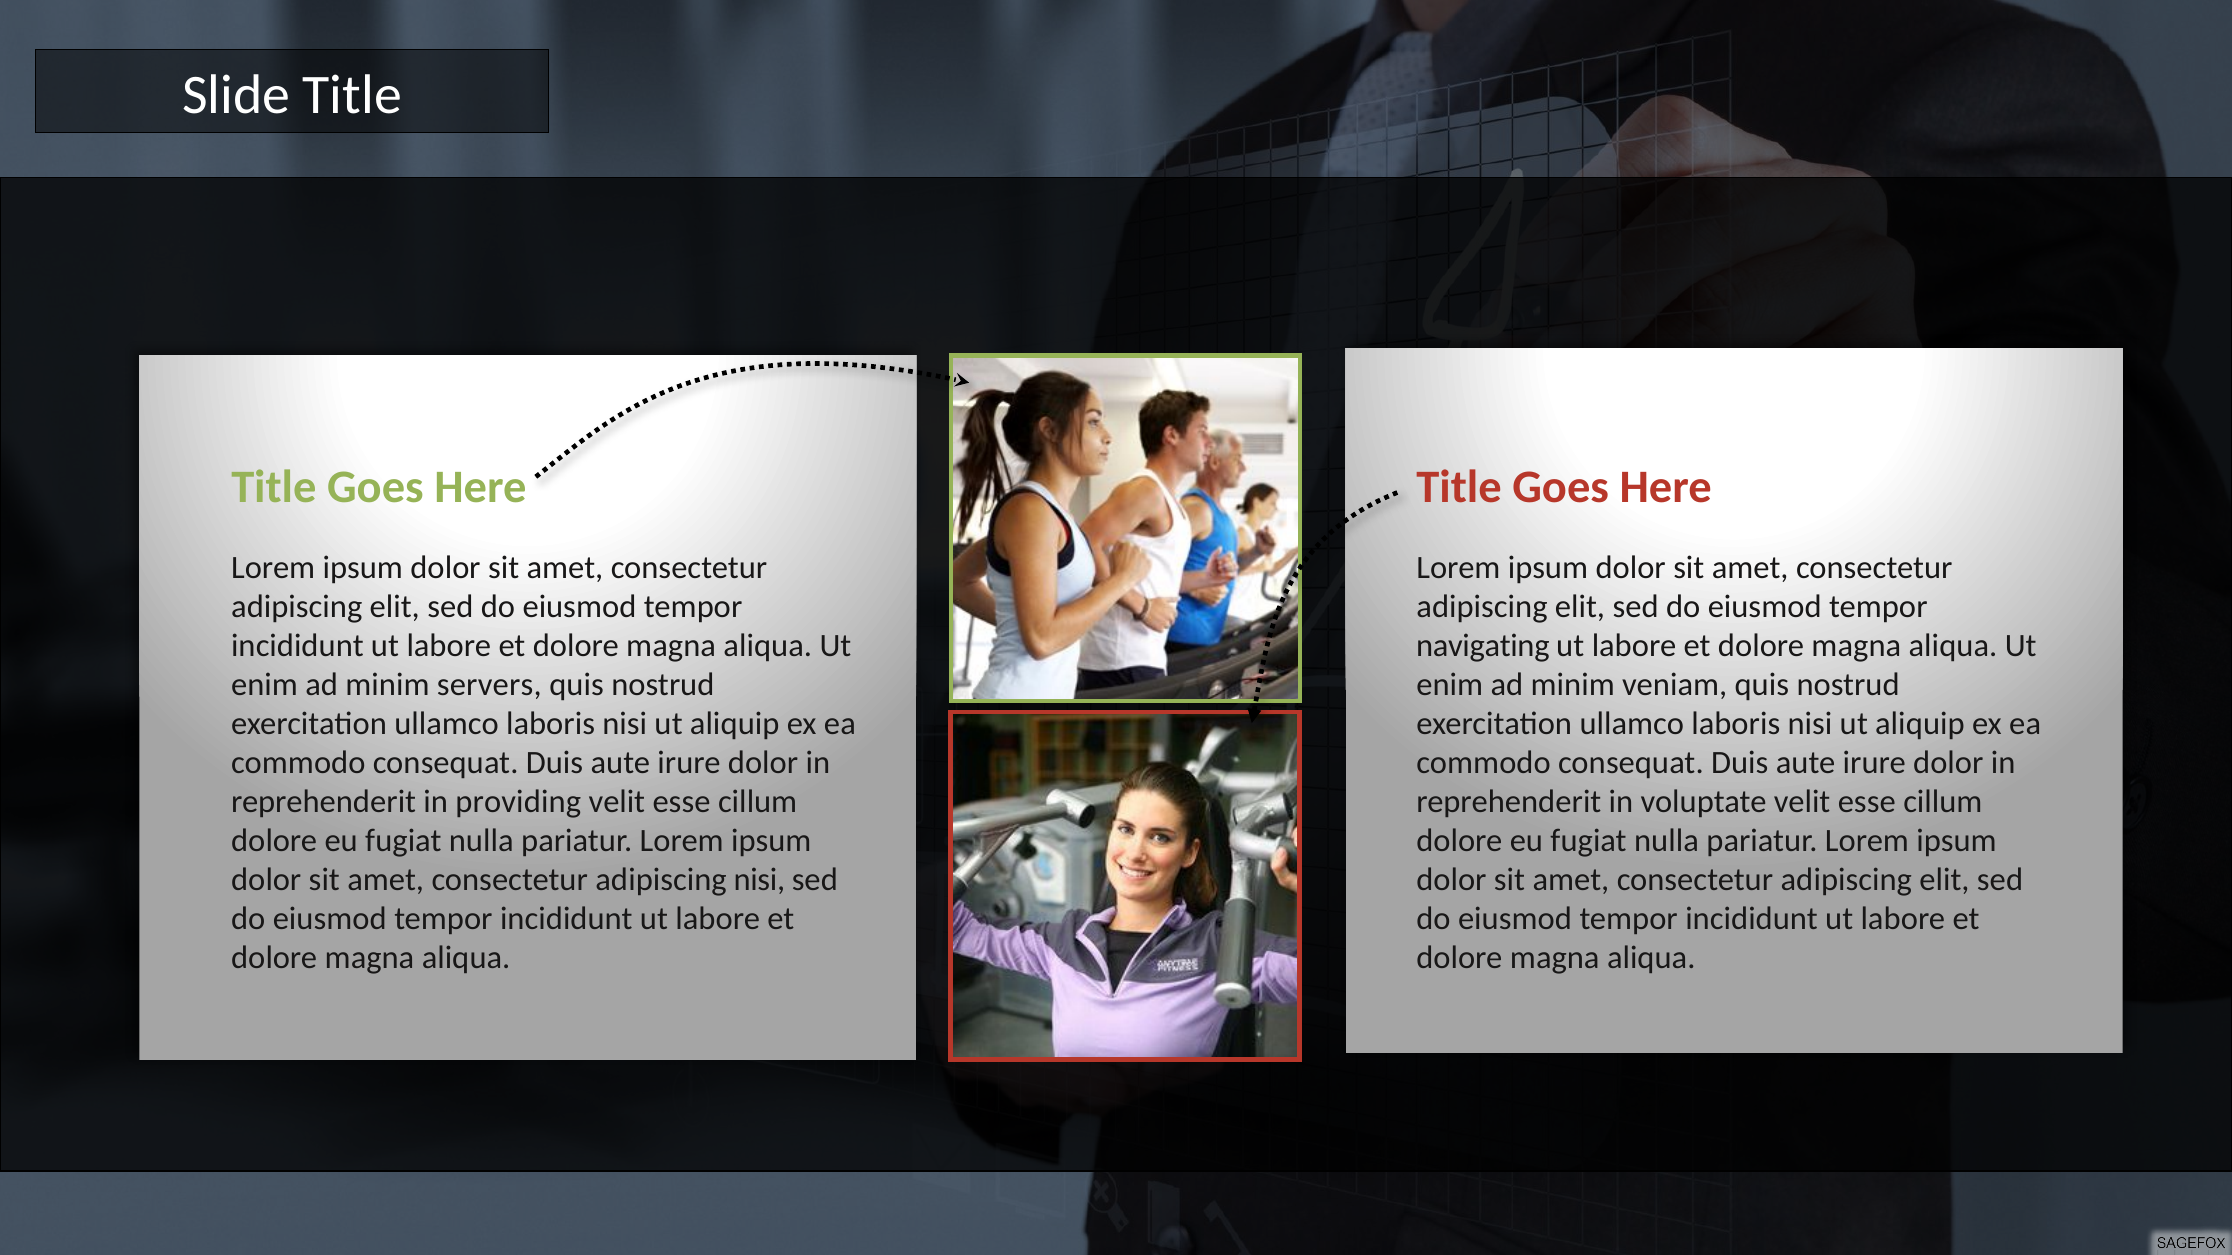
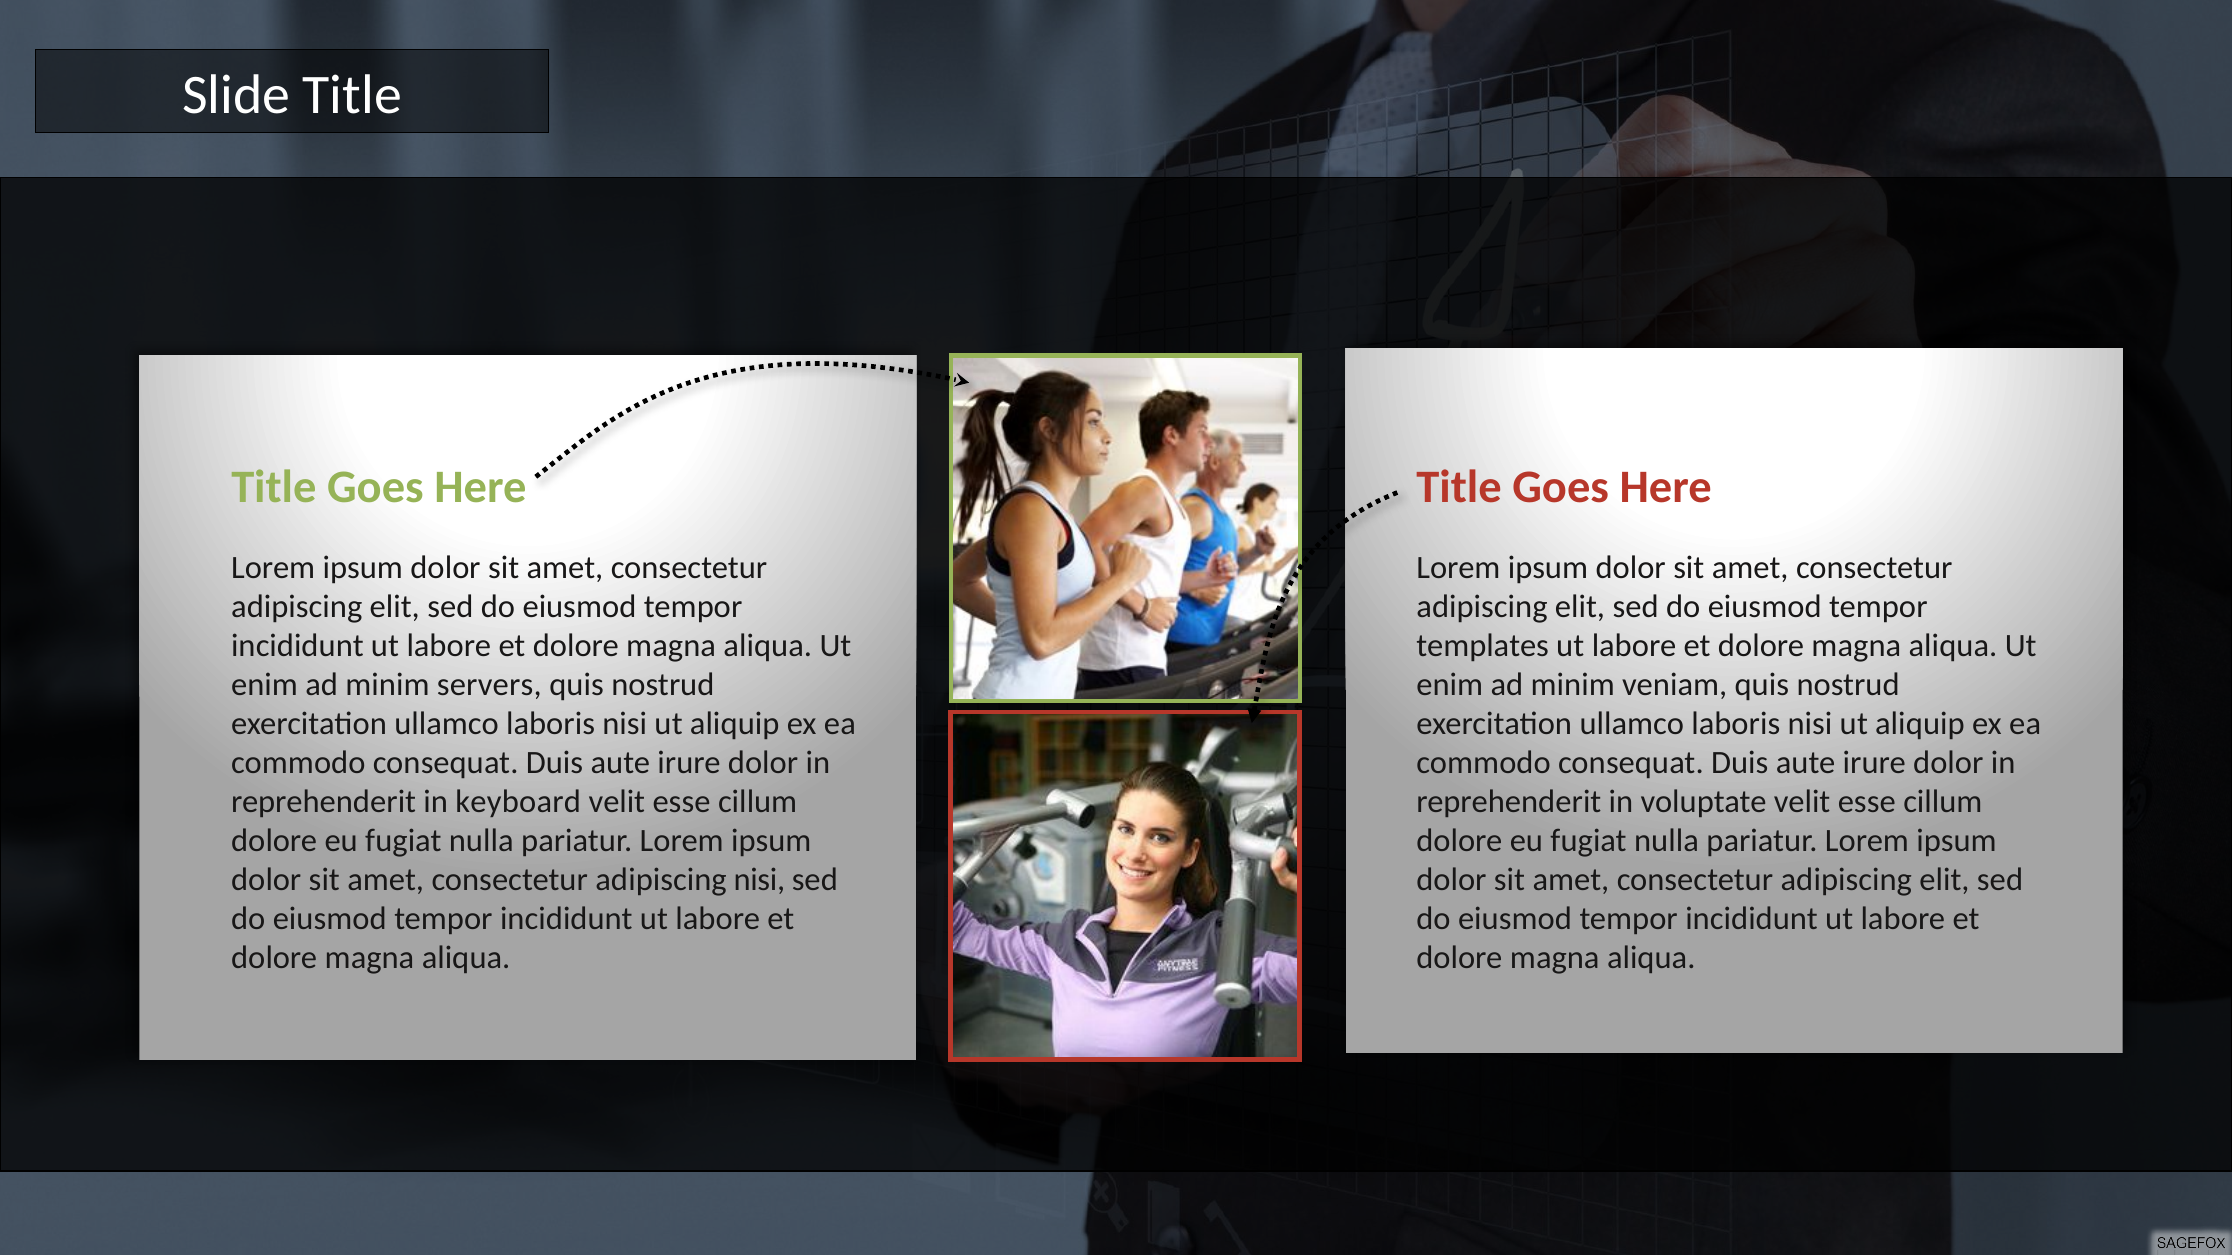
navigating: navigating -> templates (1483, 646)
providing: providing -> keyboard (518, 802)
